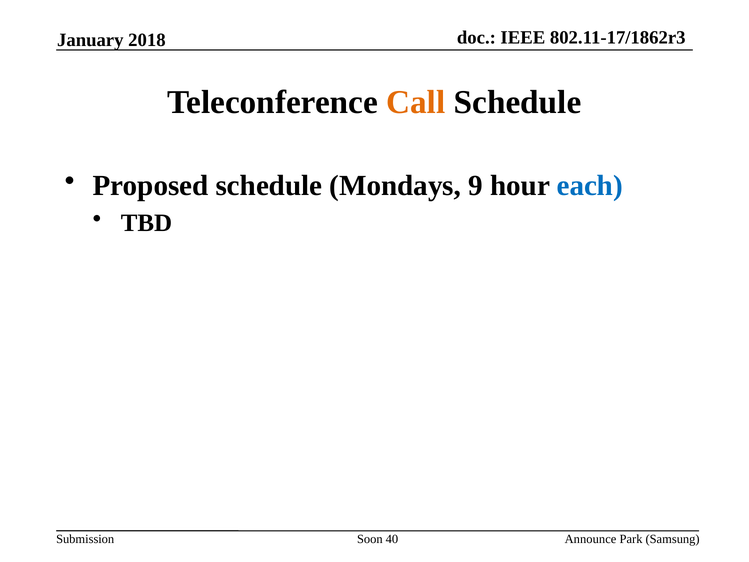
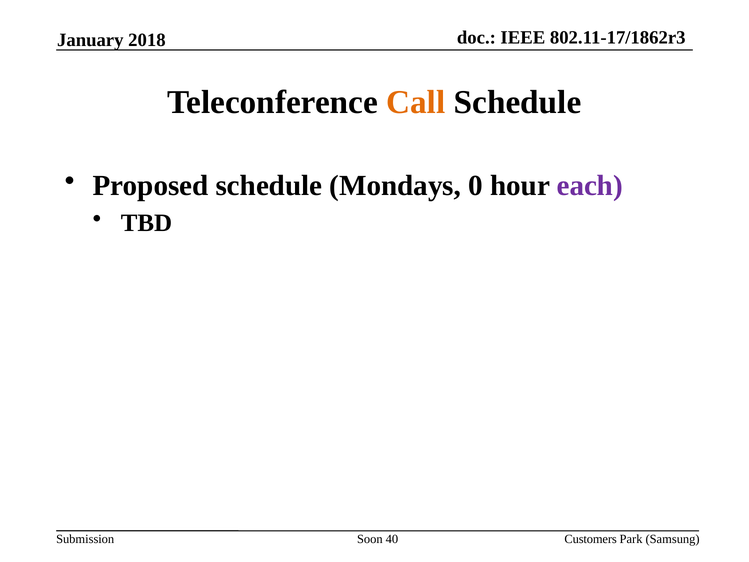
9: 9 -> 0 (476, 186)
each colour: blue -> purple (590, 186)
Announce: Announce -> Customers (591, 539)
